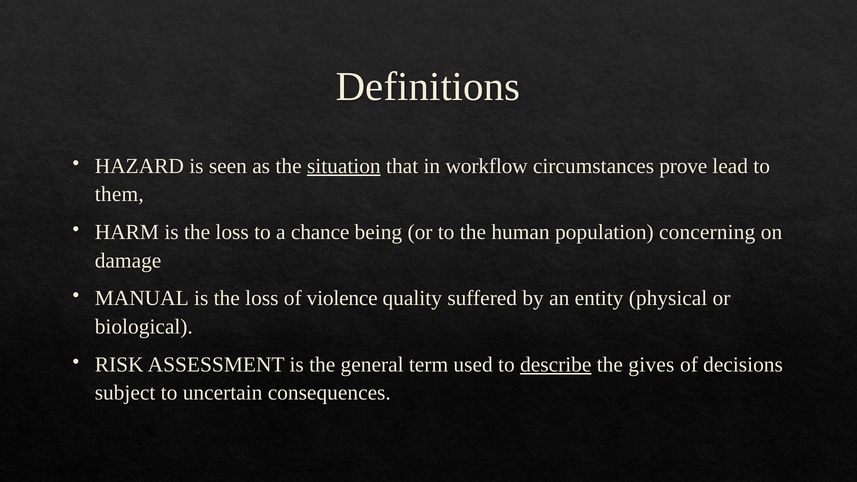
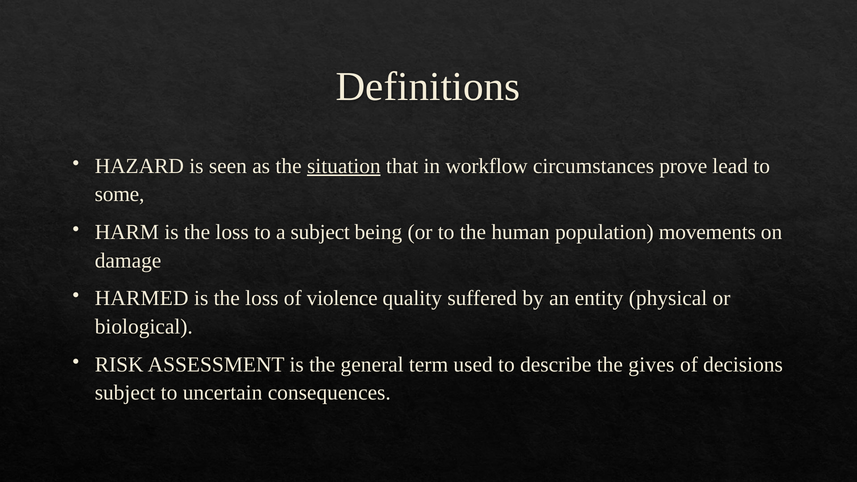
them: them -> some (120, 194)
a chance: chance -> subject (320, 232)
concerning: concerning -> movements (707, 232)
MANUAL: MANUAL -> HARMED (142, 298)
describe underline: present -> none (556, 365)
